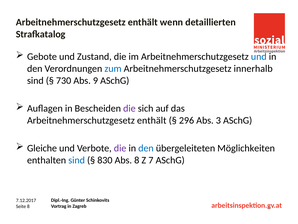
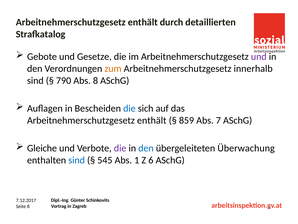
wenn: wenn -> durch (172, 22)
Zustand: Zustand -> Gesetze (94, 57)
und colour: blue -> purple (259, 57)
zum colour: blue -> orange (113, 68)
730: 730 -> 790 (64, 80)
Abs 9: 9 -> 8 (95, 80)
die colour: purple -> blue (129, 108)
296: 296 -> 859 (187, 120)
3: 3 -> 7 (218, 120)
Möglichkeiten: Möglichkeiten -> Überwachung (246, 148)
830: 830 -> 545 (105, 160)
Abs 8: 8 -> 1 (137, 160)
7: 7 -> 6 (151, 160)
